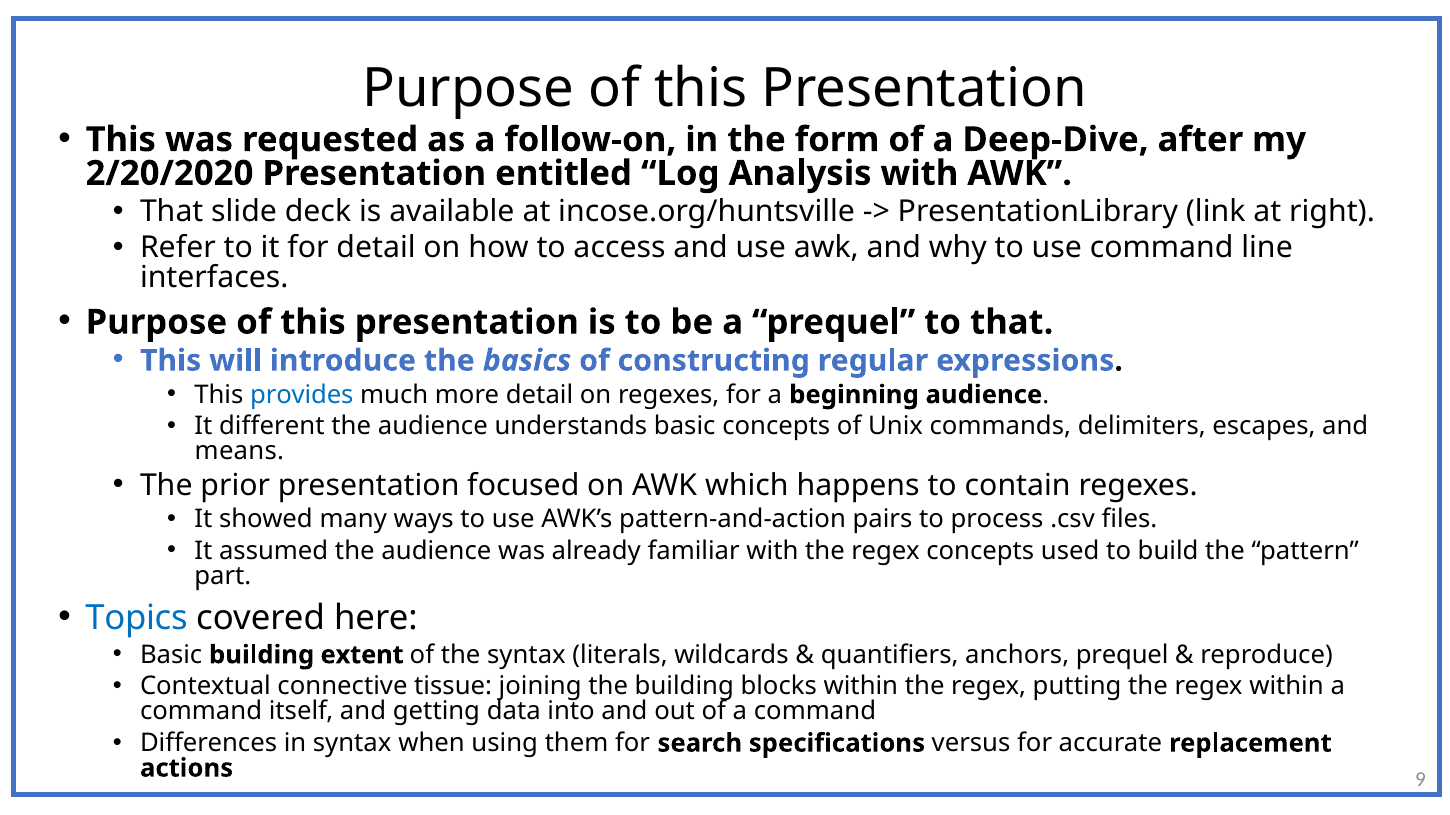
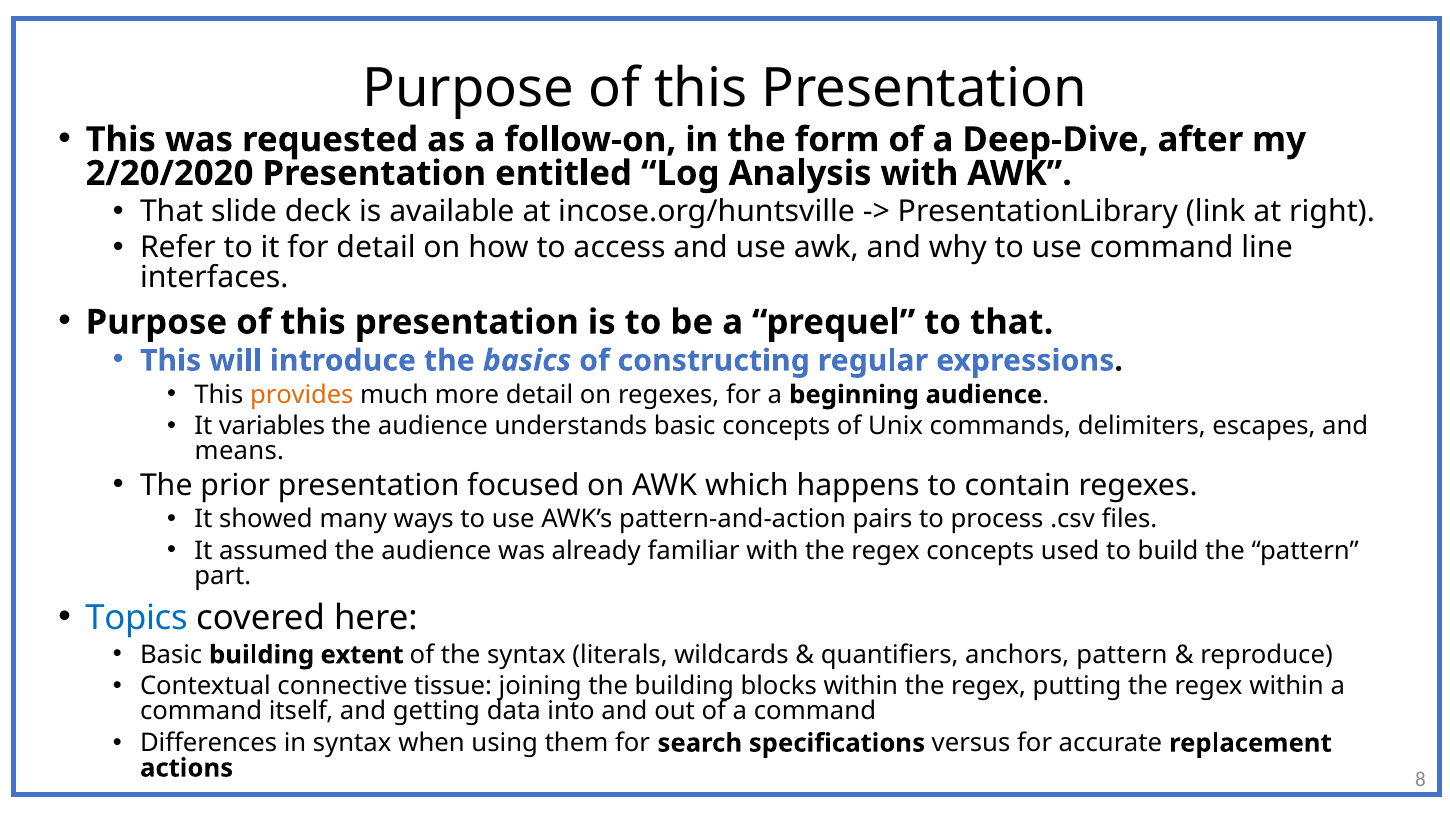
provides colour: blue -> orange (302, 395)
different: different -> variables (272, 427)
anchors prequel: prequel -> pattern (1122, 655)
9: 9 -> 8 (1420, 780)
